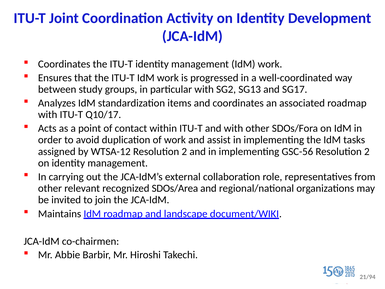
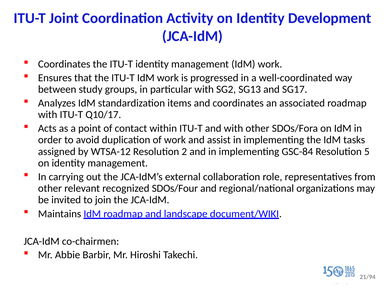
GSC-56: GSC-56 -> GSC-84 (297, 151)
2: 2 -> 5 (367, 151)
SDOs/Area: SDOs/Area -> SDOs/Four (175, 188)
